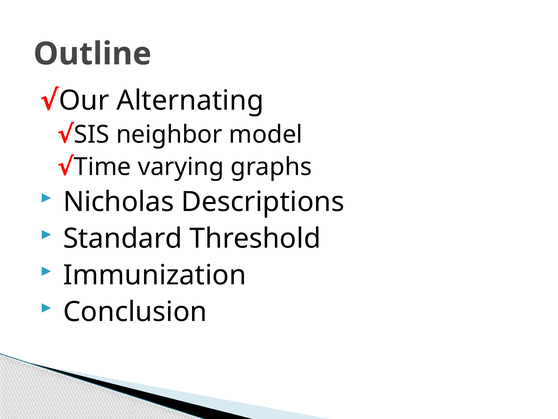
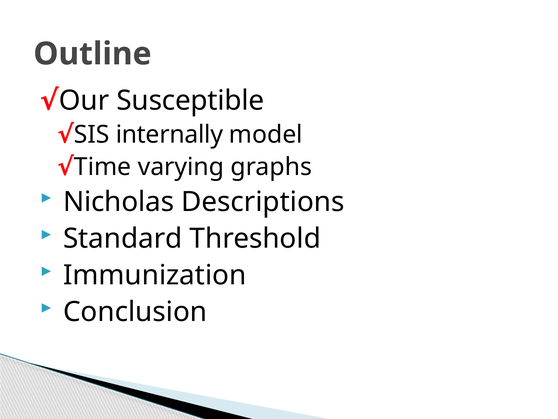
Alternating: Alternating -> Susceptible (190, 101)
neighbor: neighbor -> internally (169, 134)
